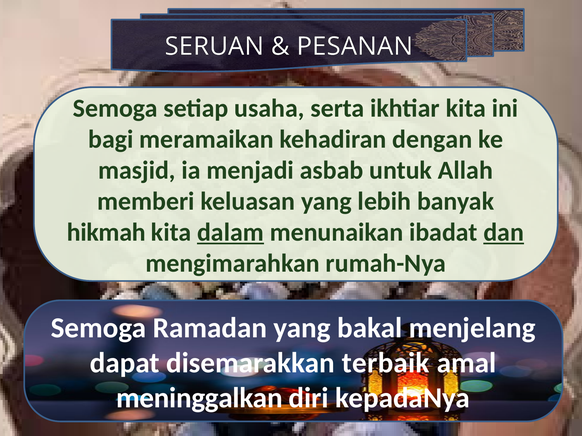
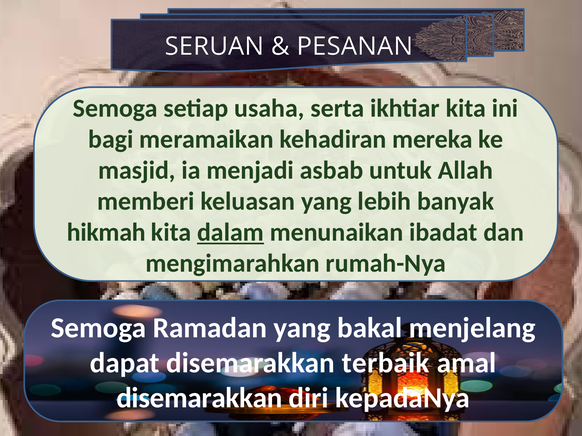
dengan: dengan -> mereka (432, 140)
dan underline: present -> none (504, 233)
meninggalkan: meninggalkan -> disemarakkan (199, 398)
